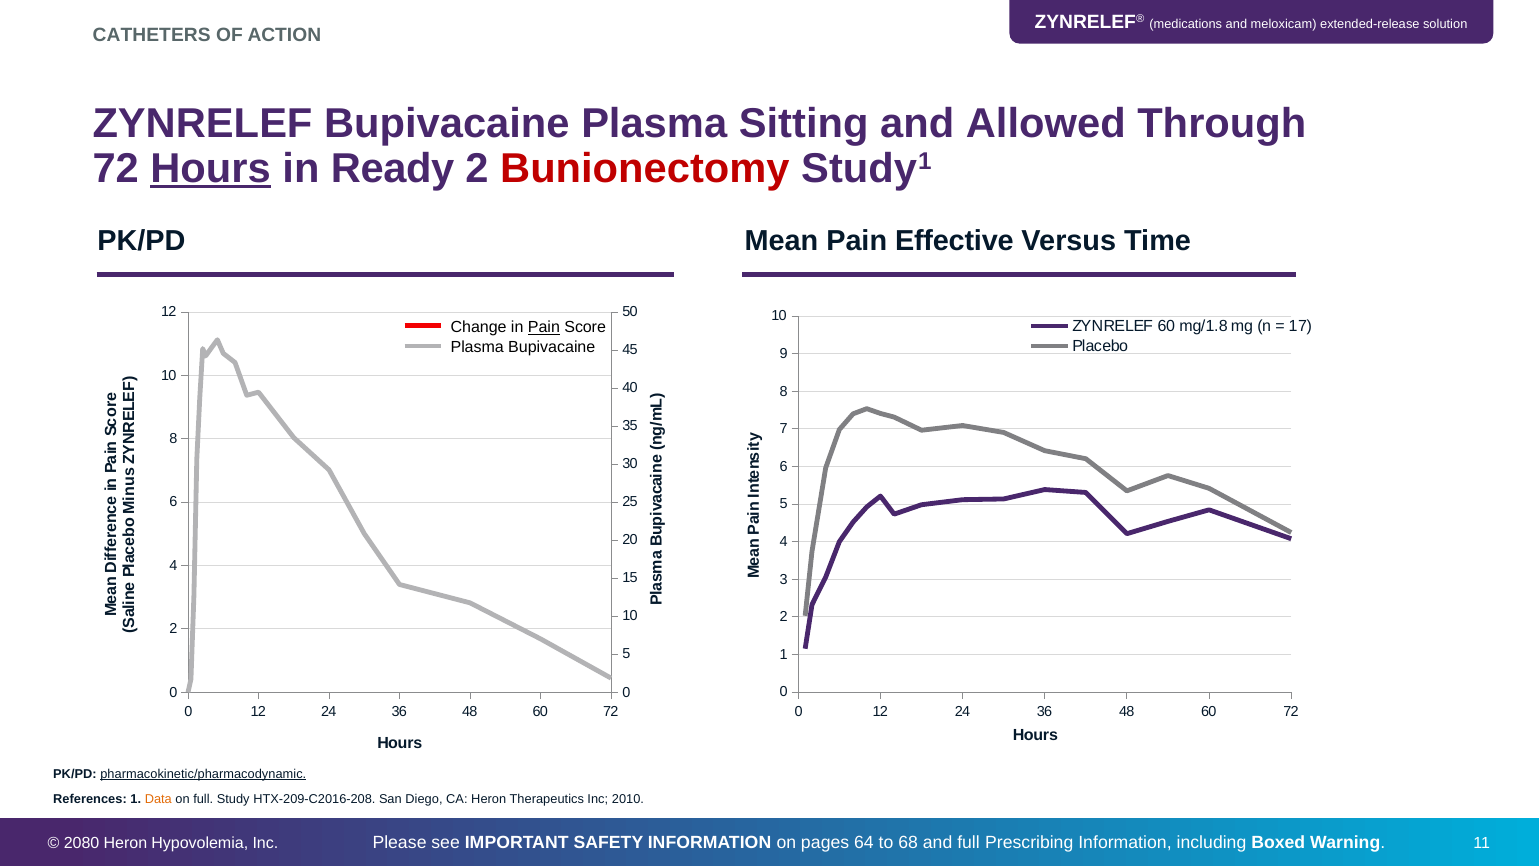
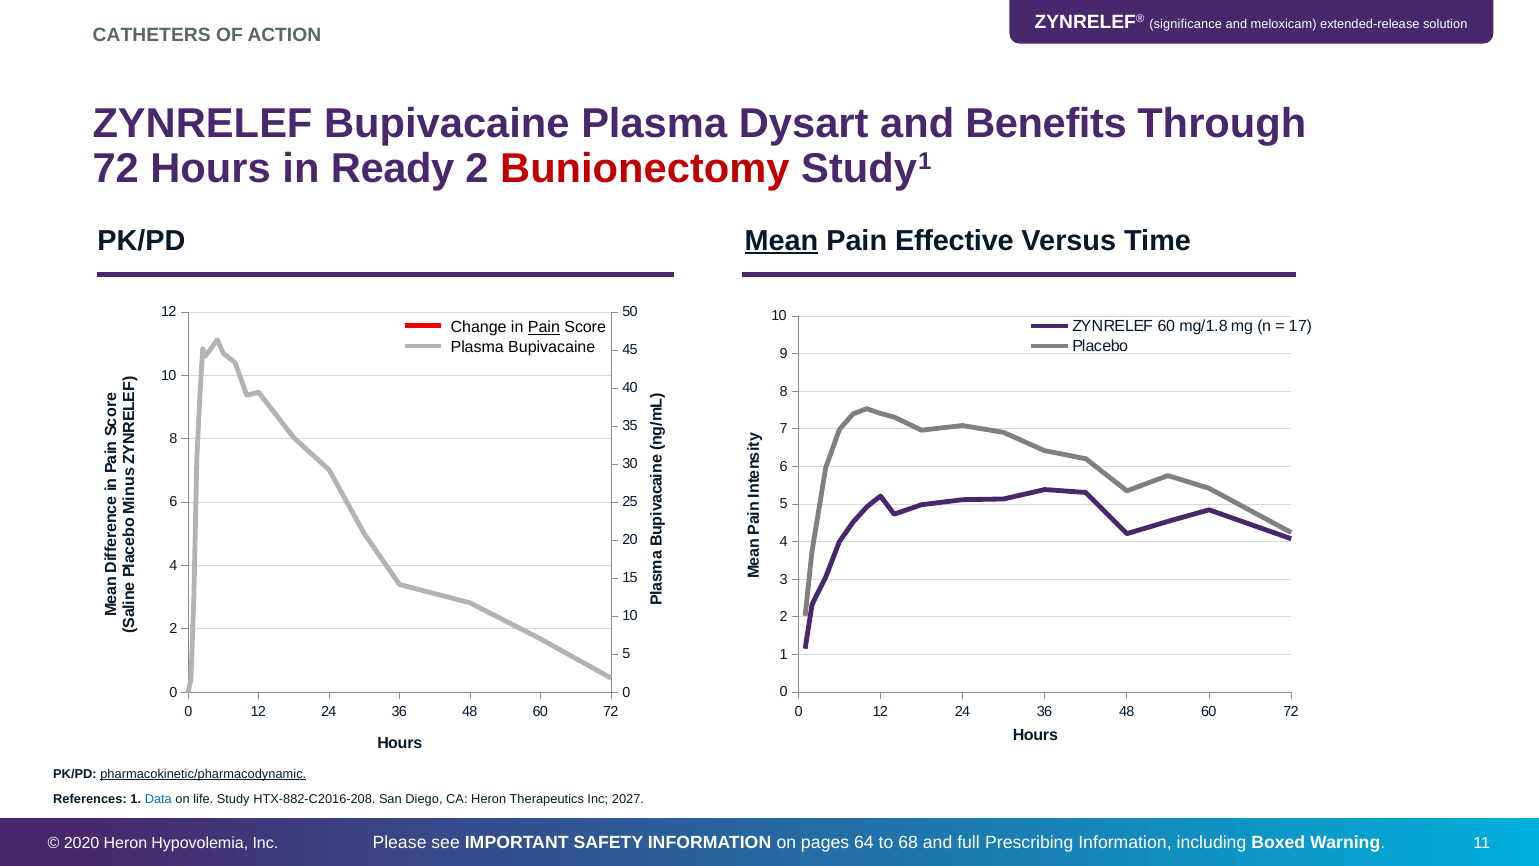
medications: medications -> significance (1186, 24)
Sitting: Sitting -> Dysart (804, 124)
Allowed: Allowed -> Benefits (1046, 124)
Hours underline: present -> none (211, 169)
Mean underline: none -> present (781, 241)
Data colour: orange -> blue (158, 799)
on full: full -> life (203, 799)
HTX-209-C2016-208: HTX-209-C2016-208 -> HTX-882-C2016-208 (314, 799)
2010: 2010 -> 2027 (628, 799)
2080: 2080 -> 2020 (82, 843)
